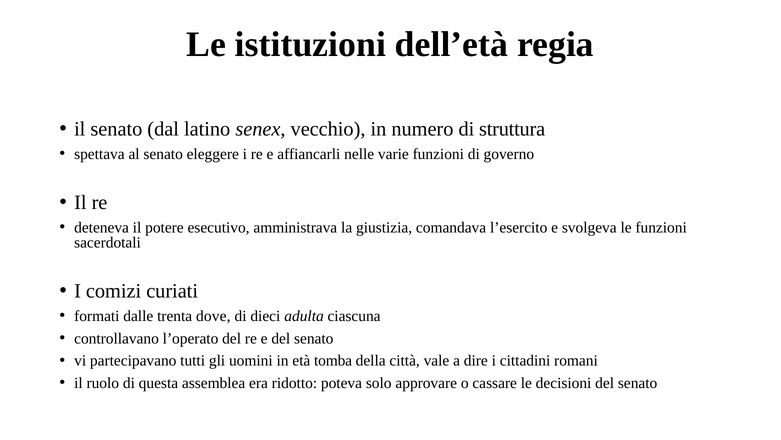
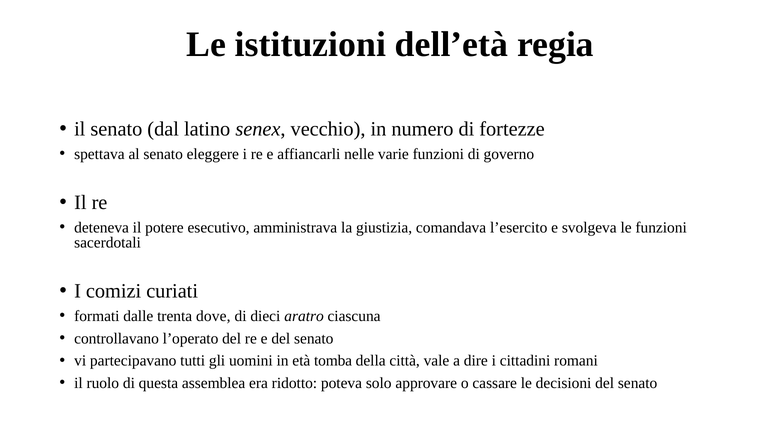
struttura: struttura -> fortezze (512, 129)
adulta: adulta -> aratro (304, 316)
